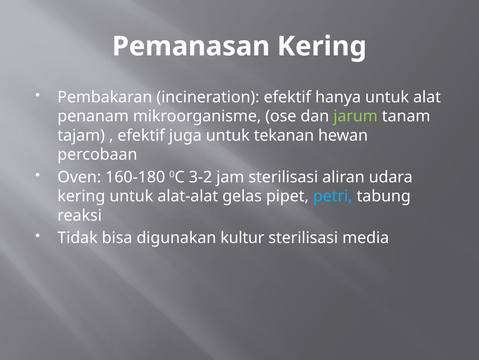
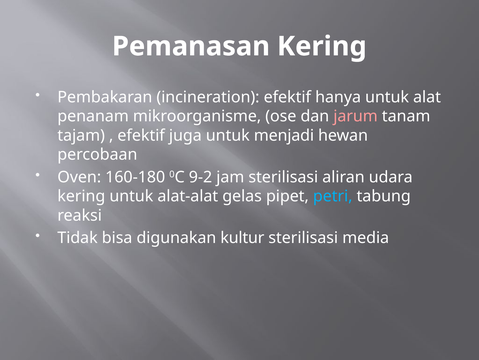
jarum colour: light green -> pink (356, 116)
tekanan: tekanan -> menjadi (284, 135)
3-2: 3-2 -> 9-2 (201, 177)
